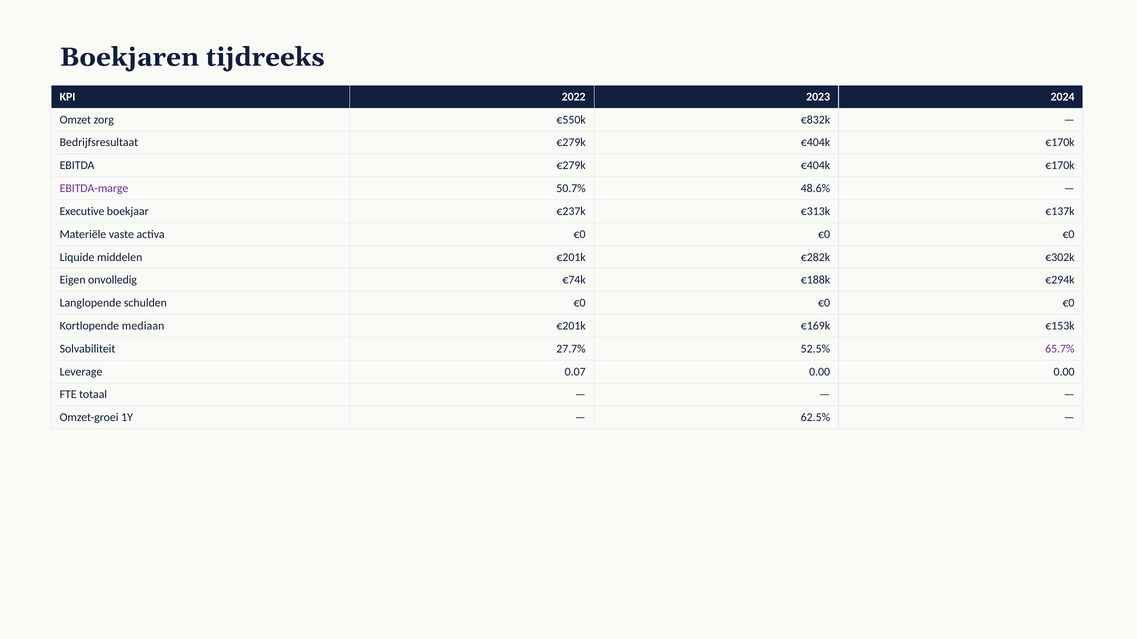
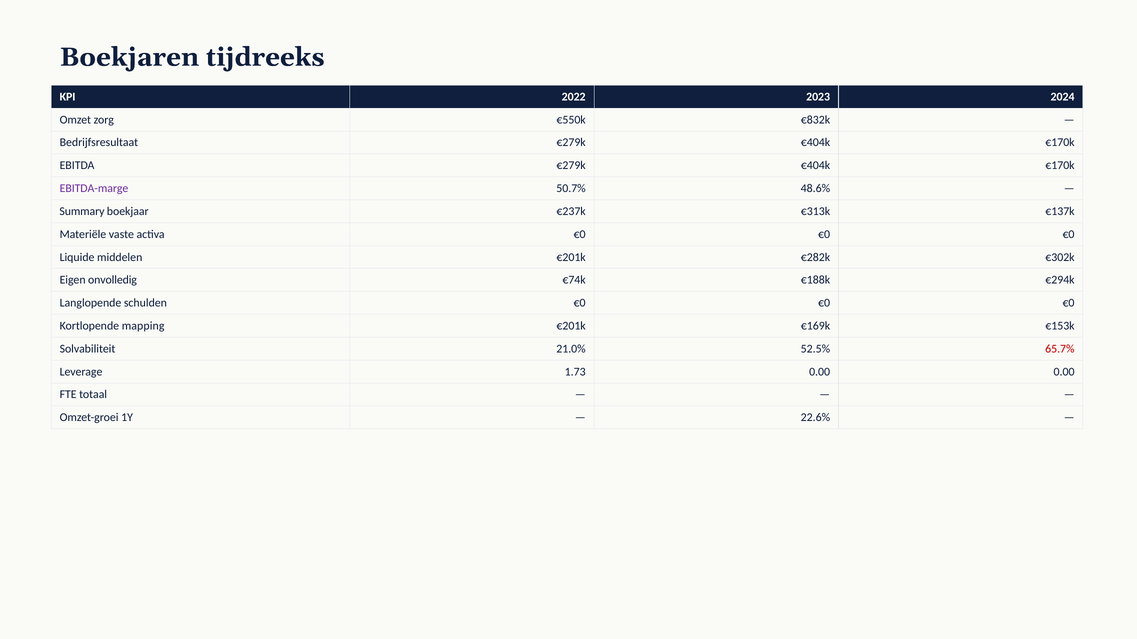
Executive: Executive -> Summary (82, 211)
mediaan: mediaan -> mapping (143, 326)
27.7%: 27.7% -> 21.0% (571, 349)
65.7% colour: purple -> red (1060, 349)
0.07: 0.07 -> 1.73 (575, 372)
62.5%: 62.5% -> 22.6% (815, 418)
